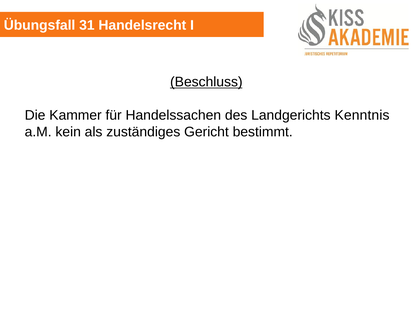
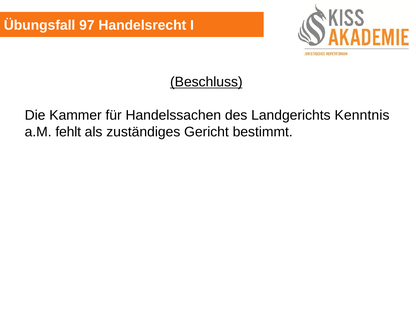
31: 31 -> 97 (87, 25)
kein: kein -> fehlt (68, 132)
